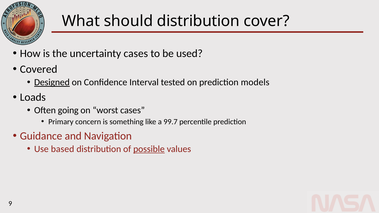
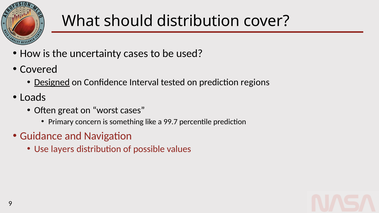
models: models -> regions (255, 82)
going: going -> great (68, 110)
based: based -> layers (63, 149)
possible underline: present -> none (149, 149)
